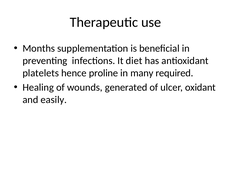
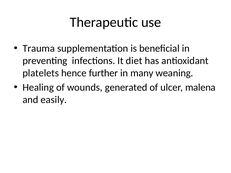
Months: Months -> Trauma (39, 48)
proline: proline -> further (103, 73)
required: required -> weaning (174, 73)
oxidant: oxidant -> malena (200, 87)
